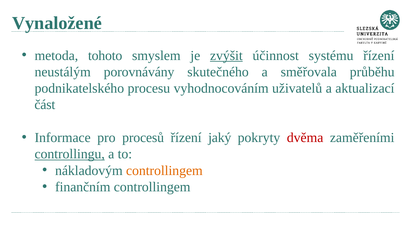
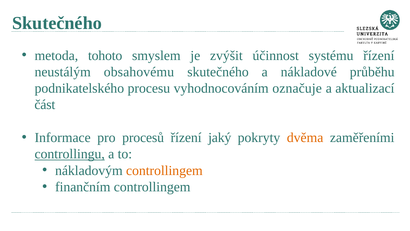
Vynaložené: Vynaložené -> Skutečného (57, 23)
zvýšit underline: present -> none (226, 55)
porovnávány: porovnávány -> obsahovému (139, 72)
směřovala: směřovala -> nákladové (309, 72)
uživatelů: uživatelů -> označuje (297, 88)
dvěma colour: red -> orange (305, 137)
